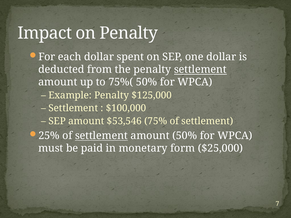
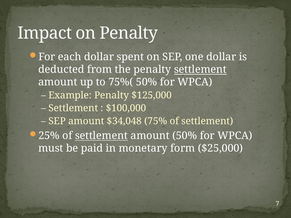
$53,546: $53,546 -> $34,048 (124, 121)
